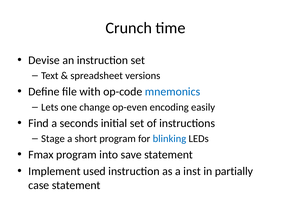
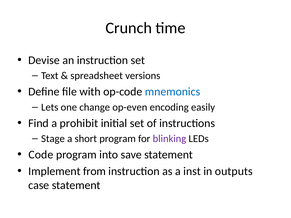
seconds: seconds -> prohibit (79, 123)
blinking colour: blue -> purple (169, 139)
Fmax: Fmax -> Code (41, 155)
used: used -> from (94, 171)
partially: partially -> outputs (234, 171)
